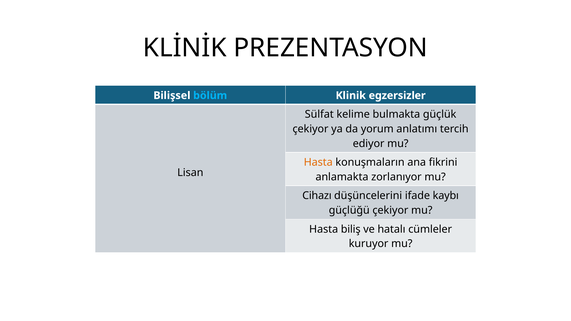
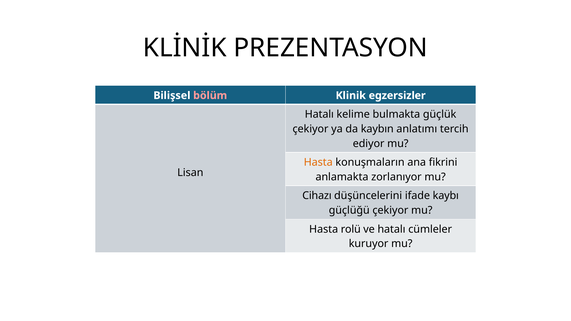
bölüm colour: light blue -> pink (210, 96)
Sülfat: Sülfat -> Hatalı (319, 114)
yorum: yorum -> kaybın (377, 129)
biliş: biliş -> rolü (351, 229)
